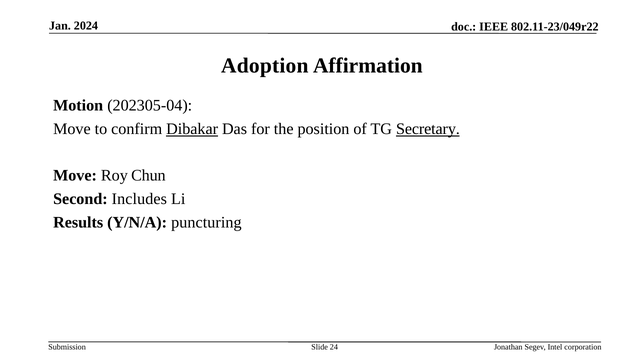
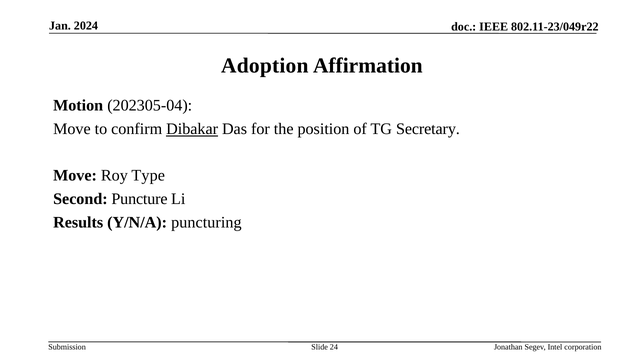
Secretary underline: present -> none (428, 129)
Chun: Chun -> Type (148, 176)
Includes: Includes -> Puncture (139, 199)
